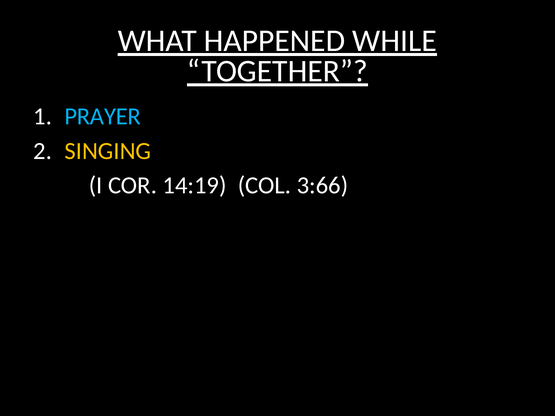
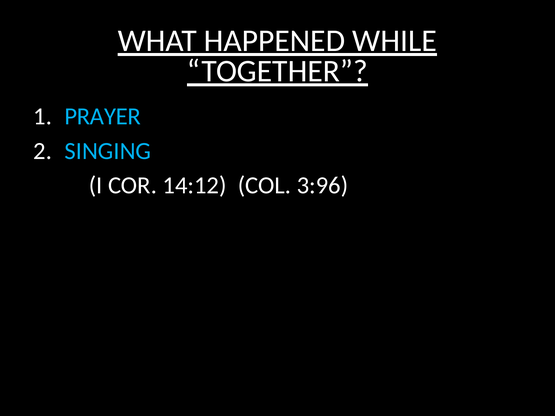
SINGING colour: yellow -> light blue (108, 151)
14:19: 14:19 -> 14:12 (195, 186)
3:66: 3:66 -> 3:96 (322, 186)
